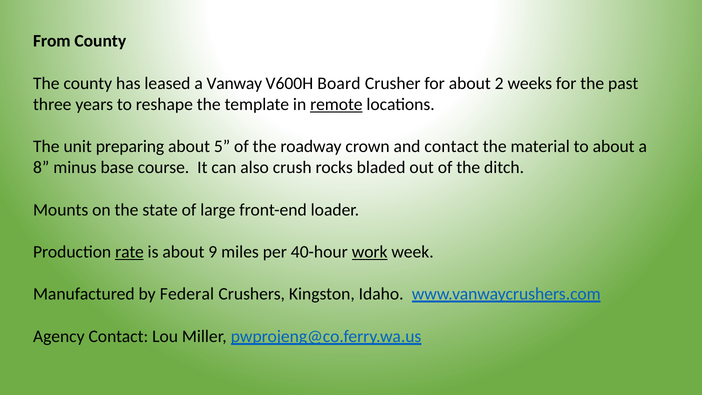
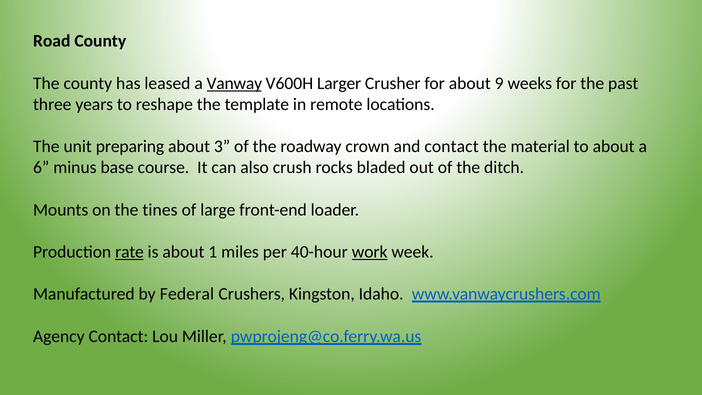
From: From -> Road (52, 41)
Vanway underline: none -> present (234, 83)
Board: Board -> Larger (339, 83)
2: 2 -> 9 (499, 83)
remote underline: present -> none (336, 104)
5: 5 -> 3 (222, 146)
8: 8 -> 6 (41, 168)
state: state -> tines (160, 210)
9: 9 -> 1 (213, 252)
